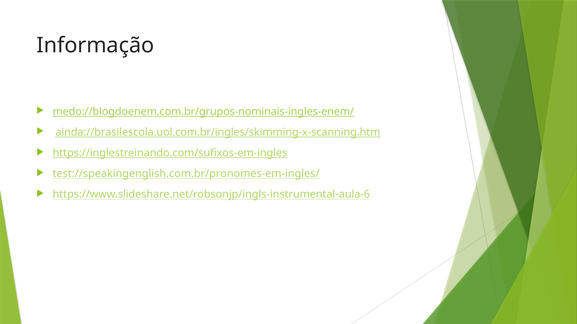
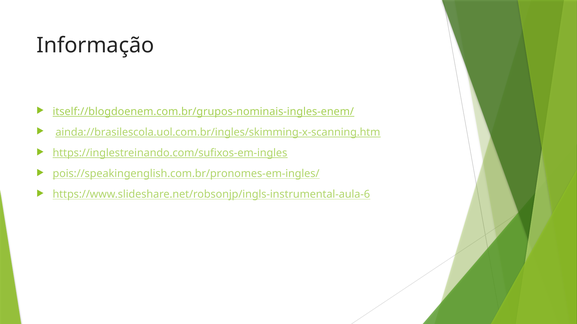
medo://blogdoenem.com.br/grupos-nominais-ingles-enem/: medo://blogdoenem.com.br/grupos-nominais-ingles-enem/ -> itself://blogdoenem.com.br/grupos-nominais-ingles-enem/ (203, 112)
test://speakingenglish.com.br/pronomes-em-ingles/: test://speakingenglish.com.br/pronomes-em-ingles/ -> pois://speakingenglish.com.br/pronomes-em-ingles/ (186, 174)
